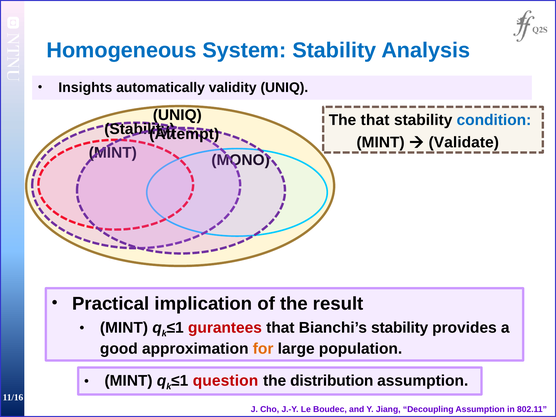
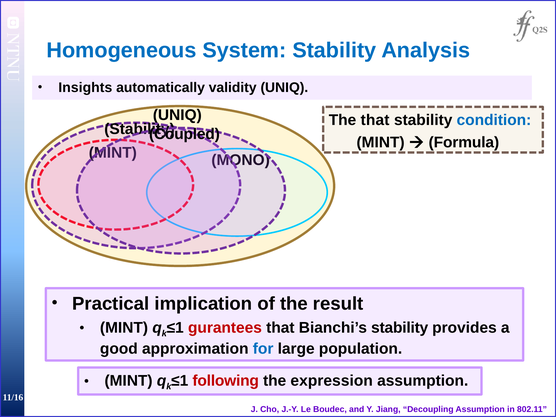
Attempt: Attempt -> Coupled (184, 134)
Validate: Validate -> Formula (464, 142)
for colour: orange -> blue (263, 349)
question: question -> following (226, 381)
distribution: distribution -> expression (332, 381)
